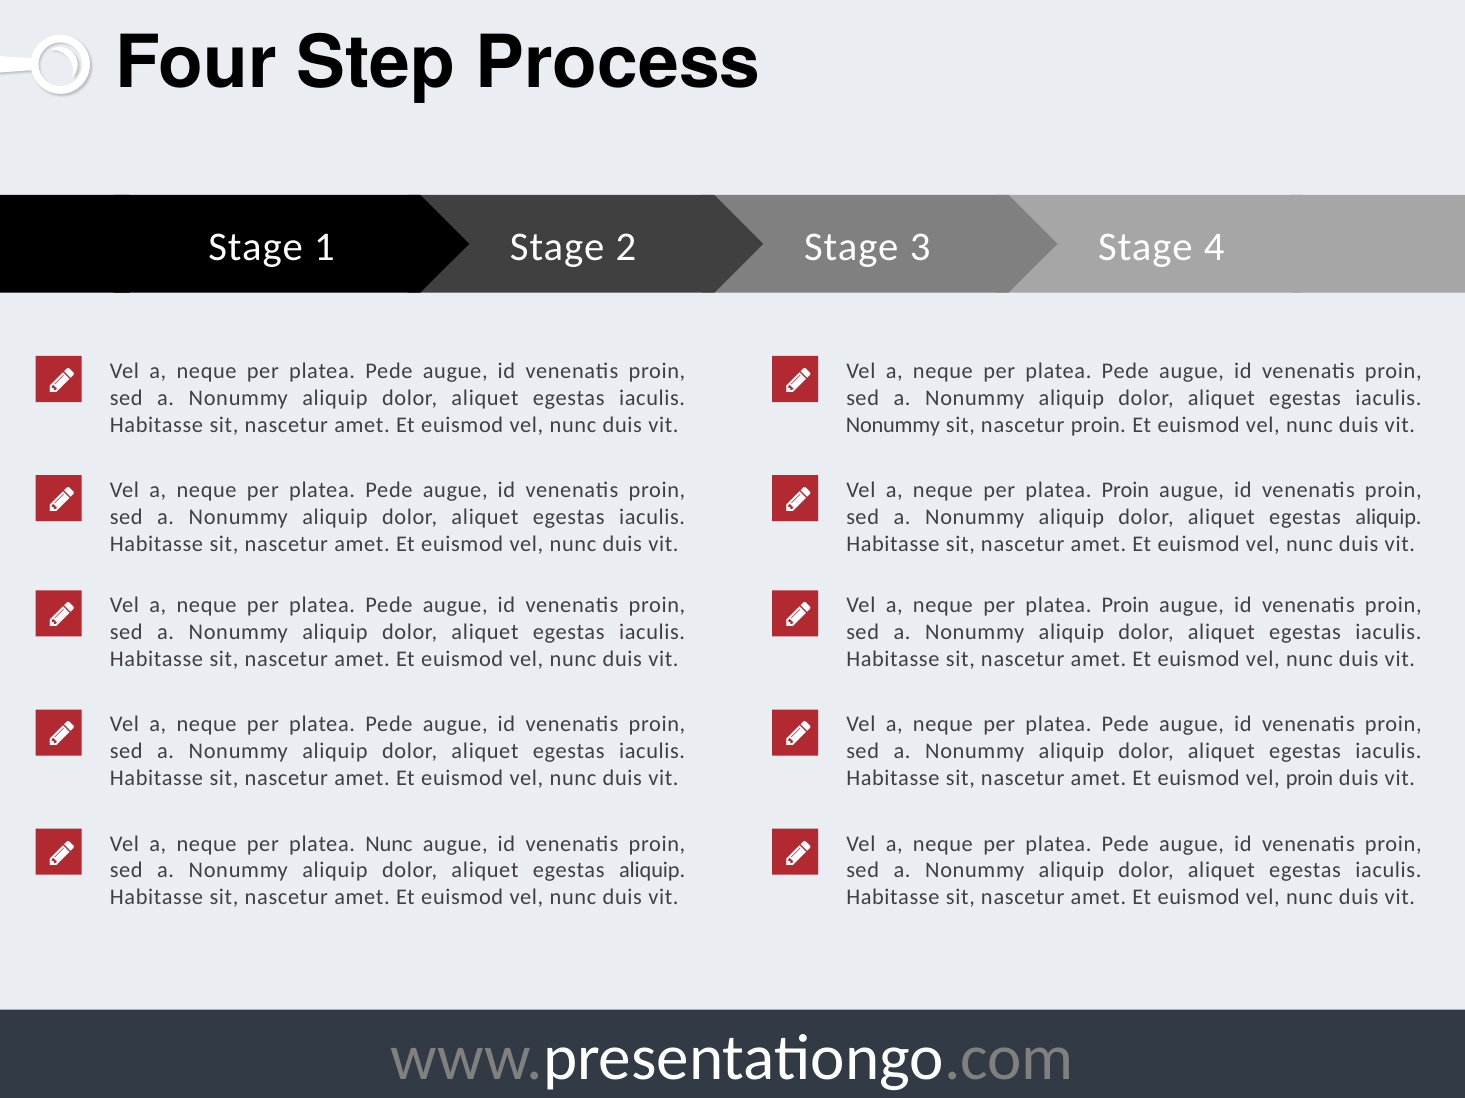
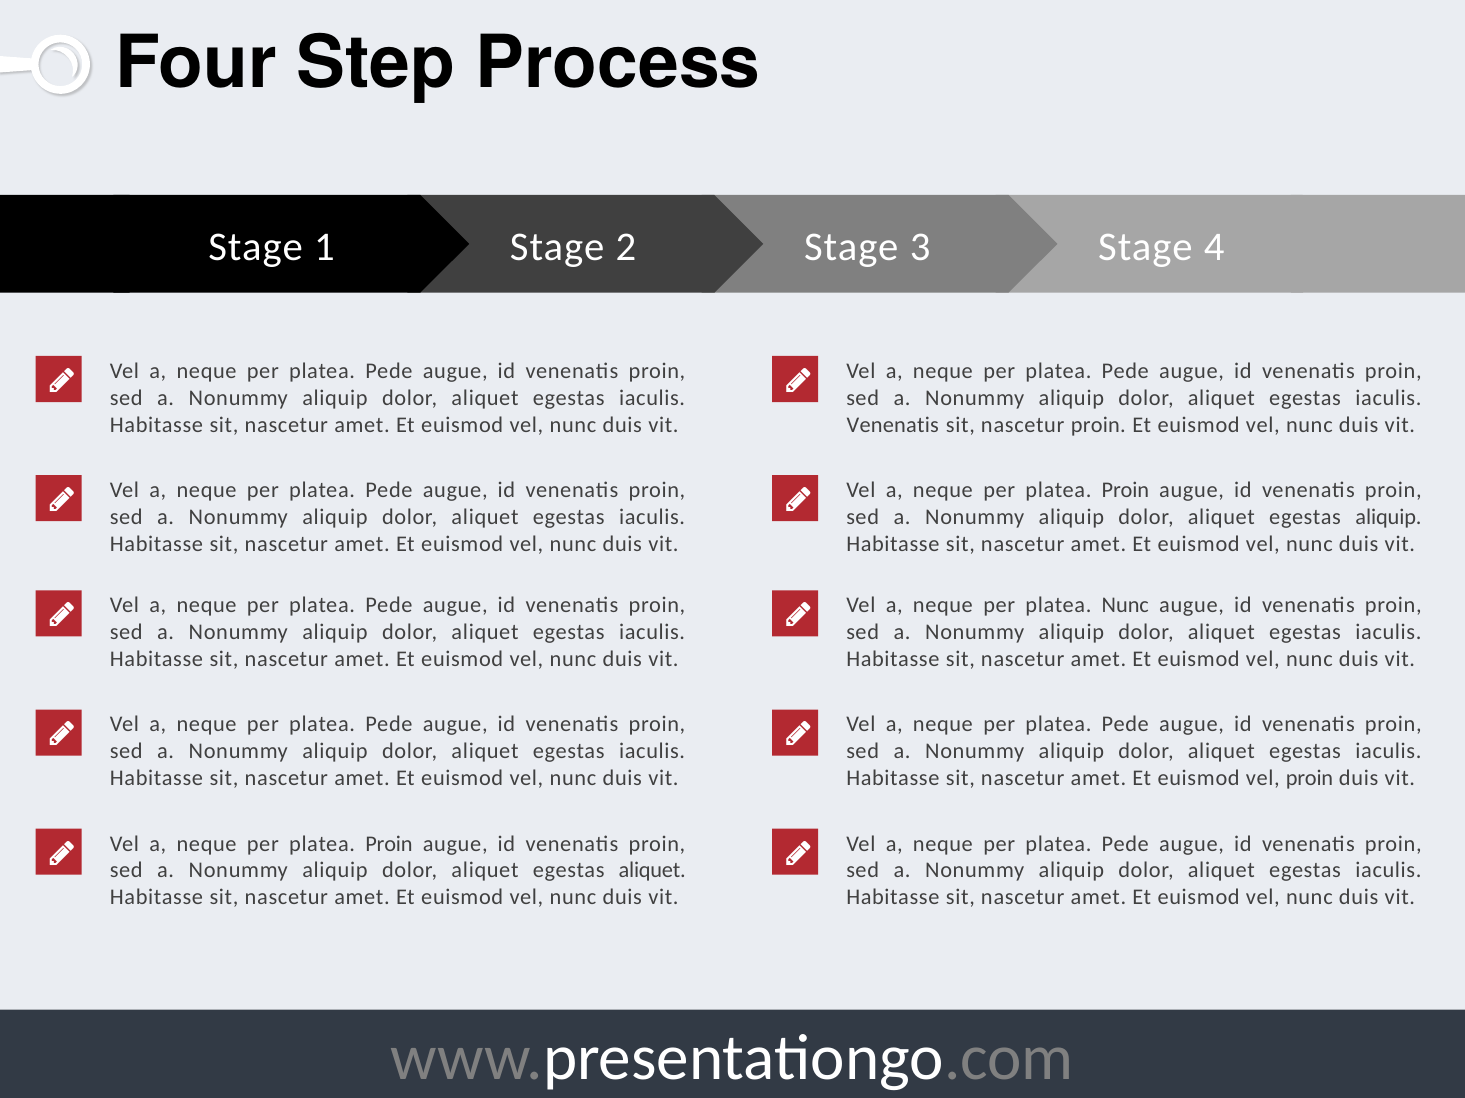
Nonummy: Nonummy -> Venenatis (893, 425)
Proin: Proin -> Nunc (1125, 606)
Nunc: Nunc -> Proin (389, 844)
aliquip: aliquip -> aliquet (652, 871)
